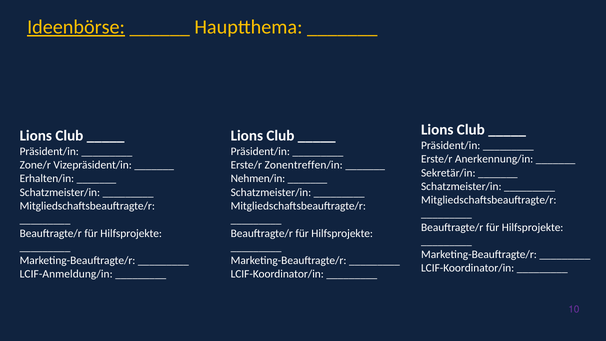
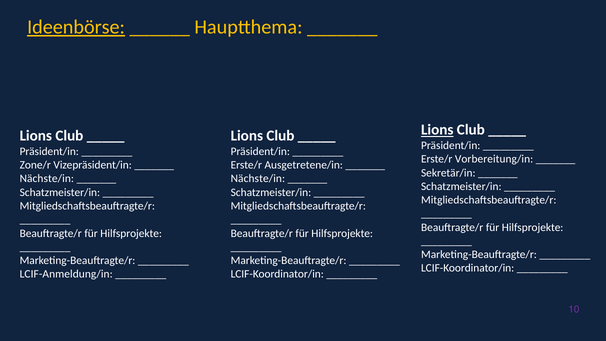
Lions underline: none -> present (437, 130)
Anerkennung/in: Anerkennung/in -> Vorbereitung/in (494, 159)
Zonentreffen/in: Zonentreffen/in -> Ausgetretene/in (304, 165)
Erhalten/in: Erhalten/in -> Nächste/in (47, 179)
Nehmen/in: Nehmen/in -> Nächste/in (258, 179)
